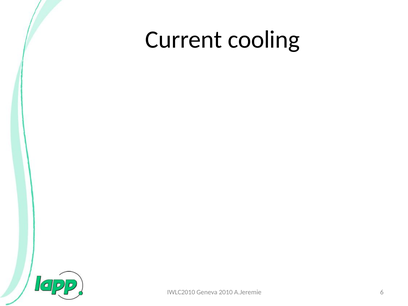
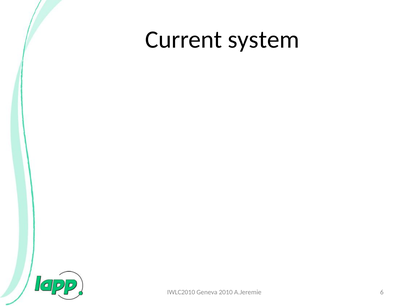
cooling: cooling -> system (264, 39)
